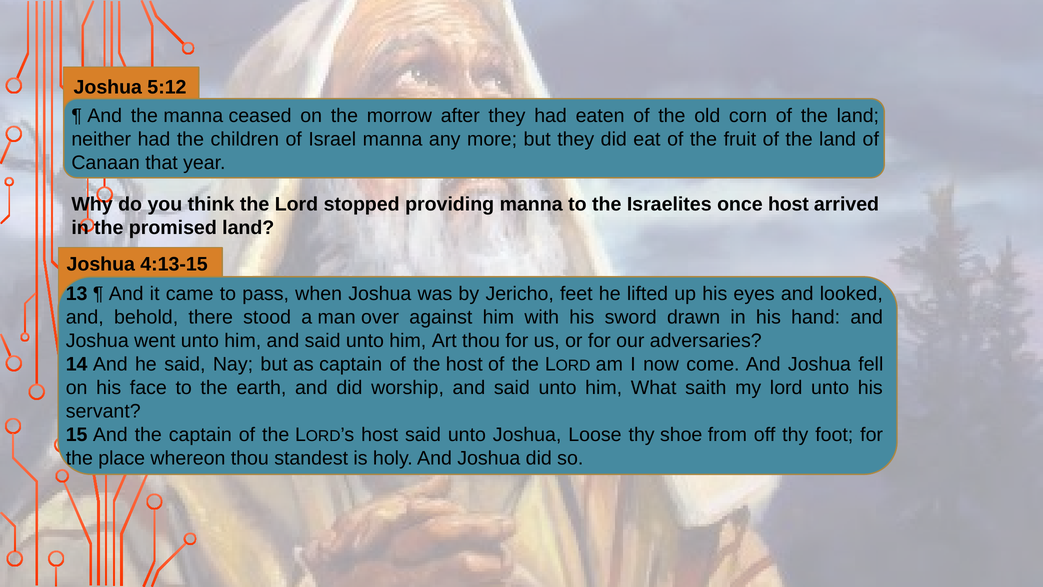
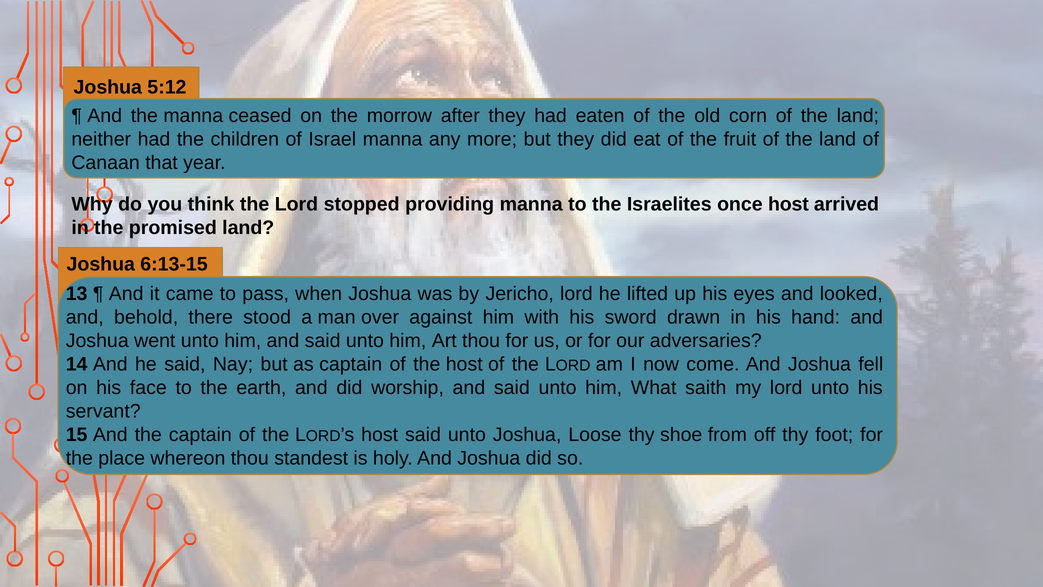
4:13-15: 4:13-15 -> 6:13-15 (174, 264)
Jericho feet: feet -> lord (576, 294)
